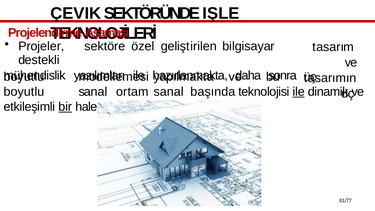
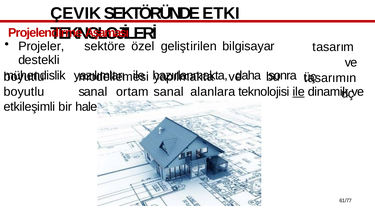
IŞLE: IŞLE -> ETKI (221, 13)
başında: başında -> alanlara (213, 92)
bir underline: present -> none (65, 107)
